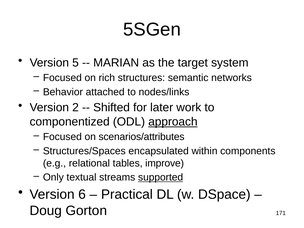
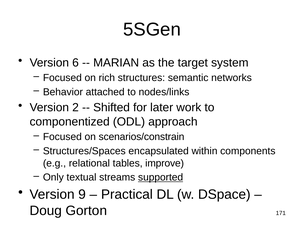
5: 5 -> 6 (76, 63)
approach underline: present -> none (173, 122)
scenarios/attributes: scenarios/attributes -> scenarios/constrain (142, 137)
6: 6 -> 9 (82, 195)
